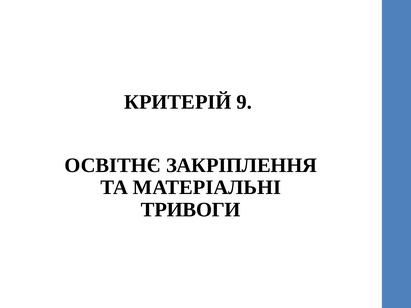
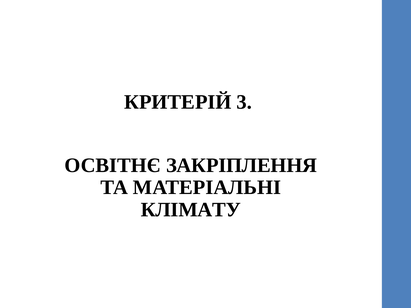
9: 9 -> 3 (244, 102)
ТРИВОГИ: ТРИВОГИ -> КЛІМАТУ (191, 210)
